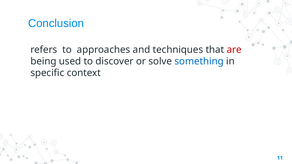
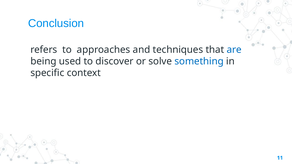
are colour: red -> blue (234, 50)
